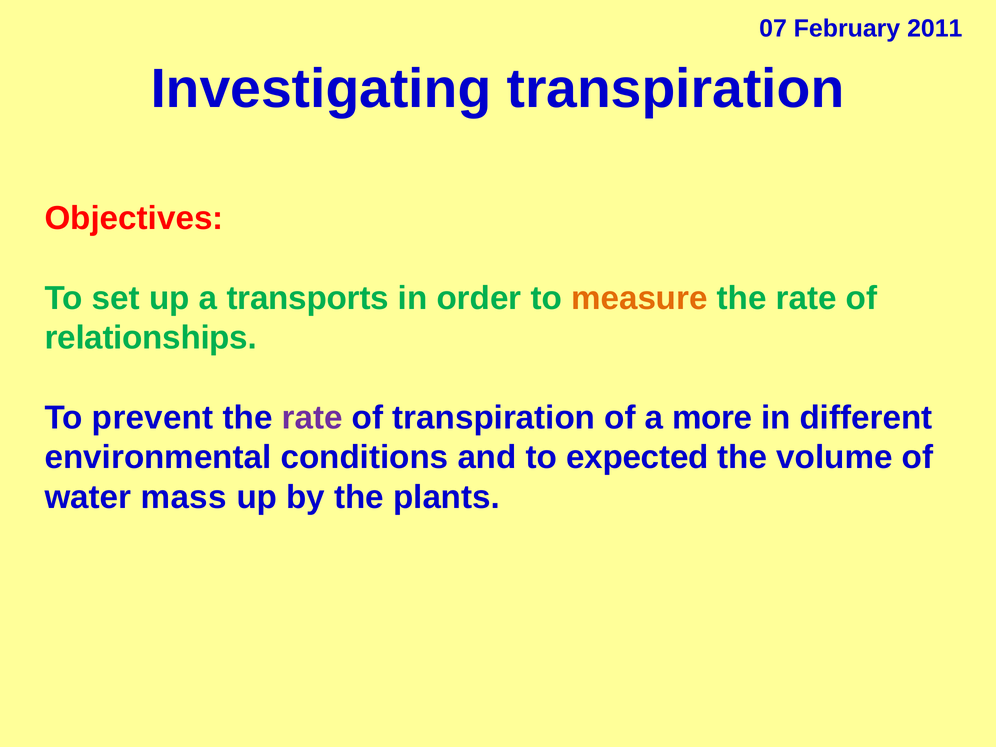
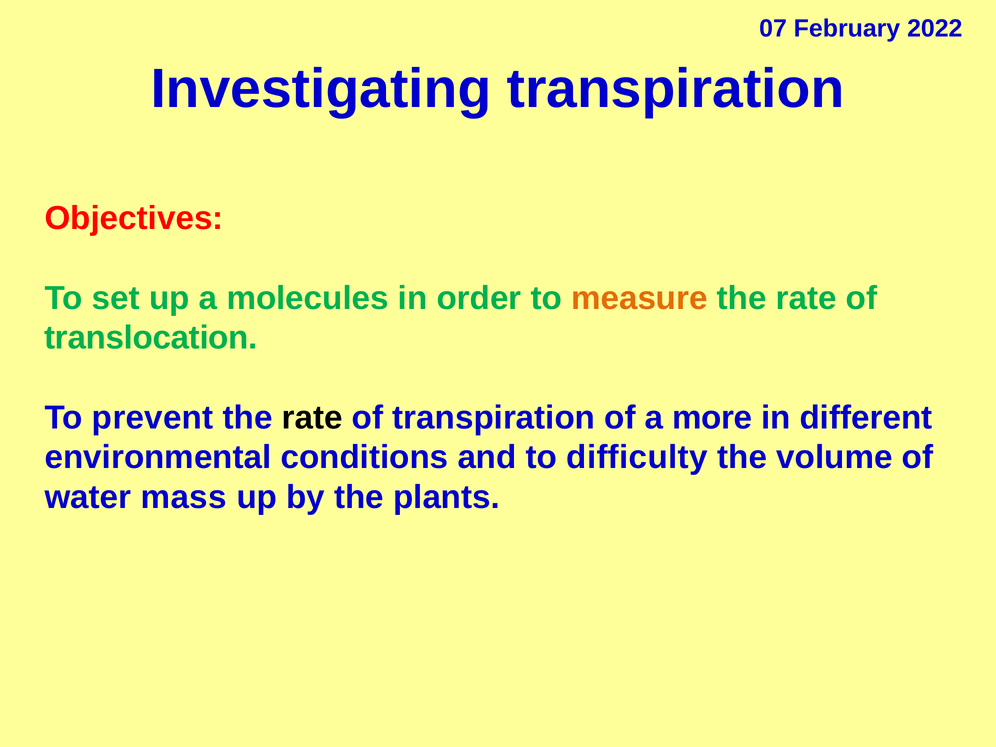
2011: 2011 -> 2022 (935, 29)
transports: transports -> molecules (308, 298)
relationships: relationships -> translocation (151, 338)
rate colour: purple -> black (312, 418)
expected: expected -> difficulty (637, 457)
